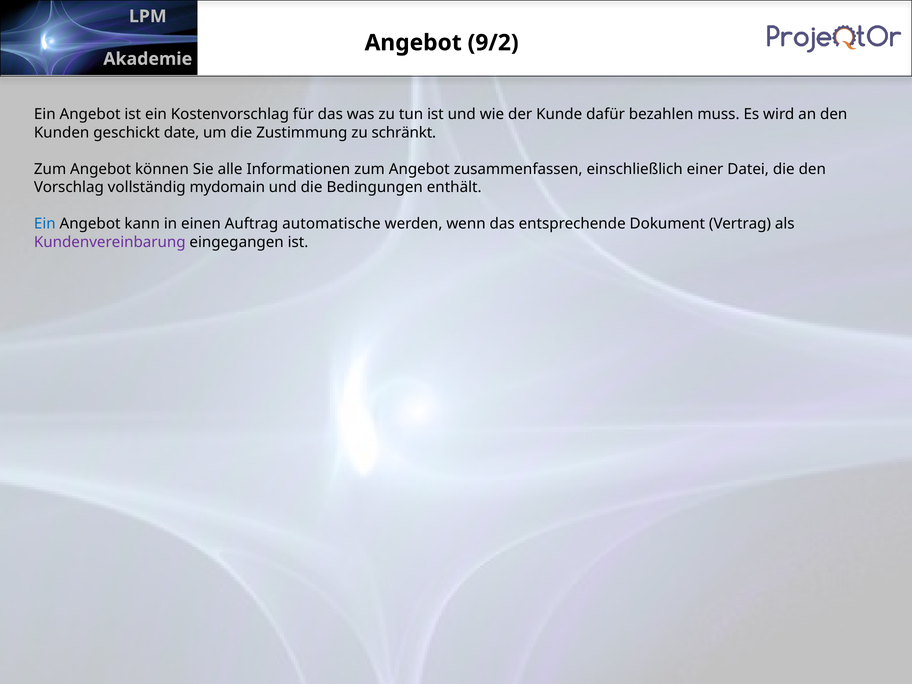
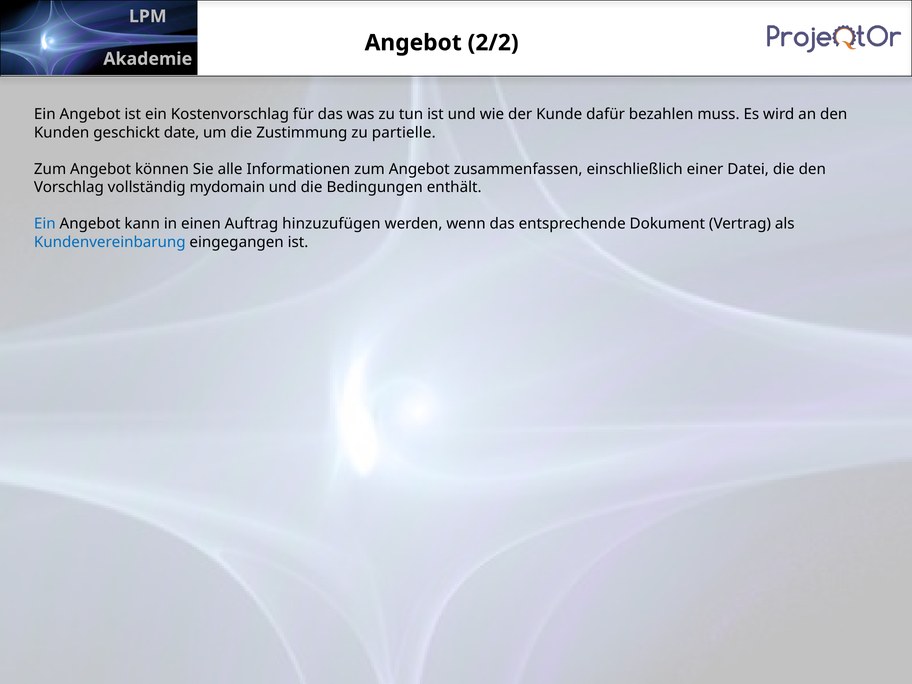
9/2: 9/2 -> 2/2 (493, 43)
schränkt: schränkt -> partielle (404, 133)
automatische: automatische -> hinzuzufügen (331, 224)
Kundenvereinbarung colour: purple -> blue (110, 242)
